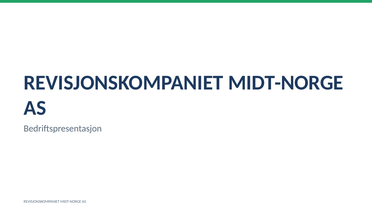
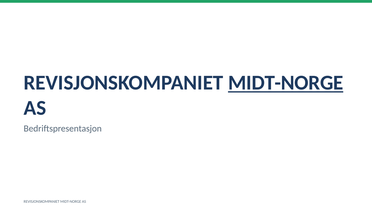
MIDT-NORGE underline: none -> present (286, 83)
